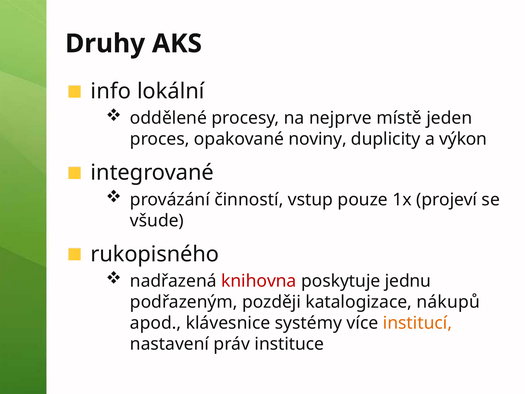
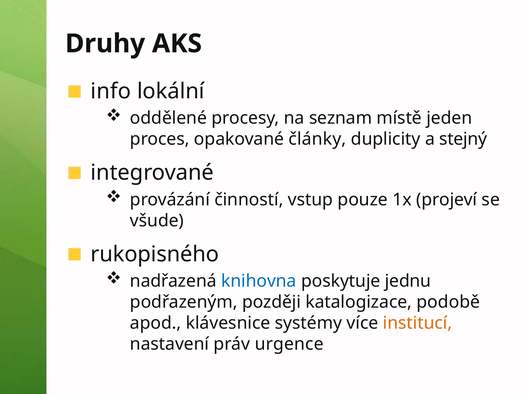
nejprve: nejprve -> seznam (341, 118)
noviny: noviny -> články (317, 139)
výkon: výkon -> stejný (463, 139)
knihovna colour: red -> blue (259, 281)
nákupů: nákupů -> podobě (448, 302)
instituce: instituce -> urgence (289, 344)
